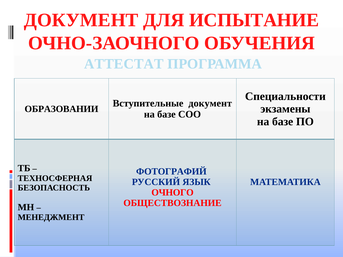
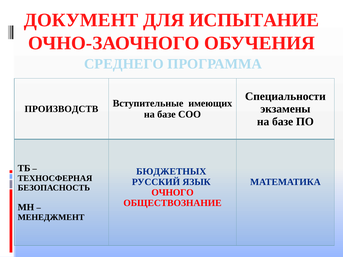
АТТЕСТАТ: АТТЕСТАТ -> СРЕДНЕГО (124, 64)
Вступительные документ: документ -> имеющих (210, 103)
ОБРАЗОВАНИИ: ОБРАЗОВАНИИ -> ПРОИЗВОДСТВ (61, 109)
ФОТОГРАФИЙ: ФОТОГРАФИЙ -> БЮДЖЕТНЫХ (171, 172)
